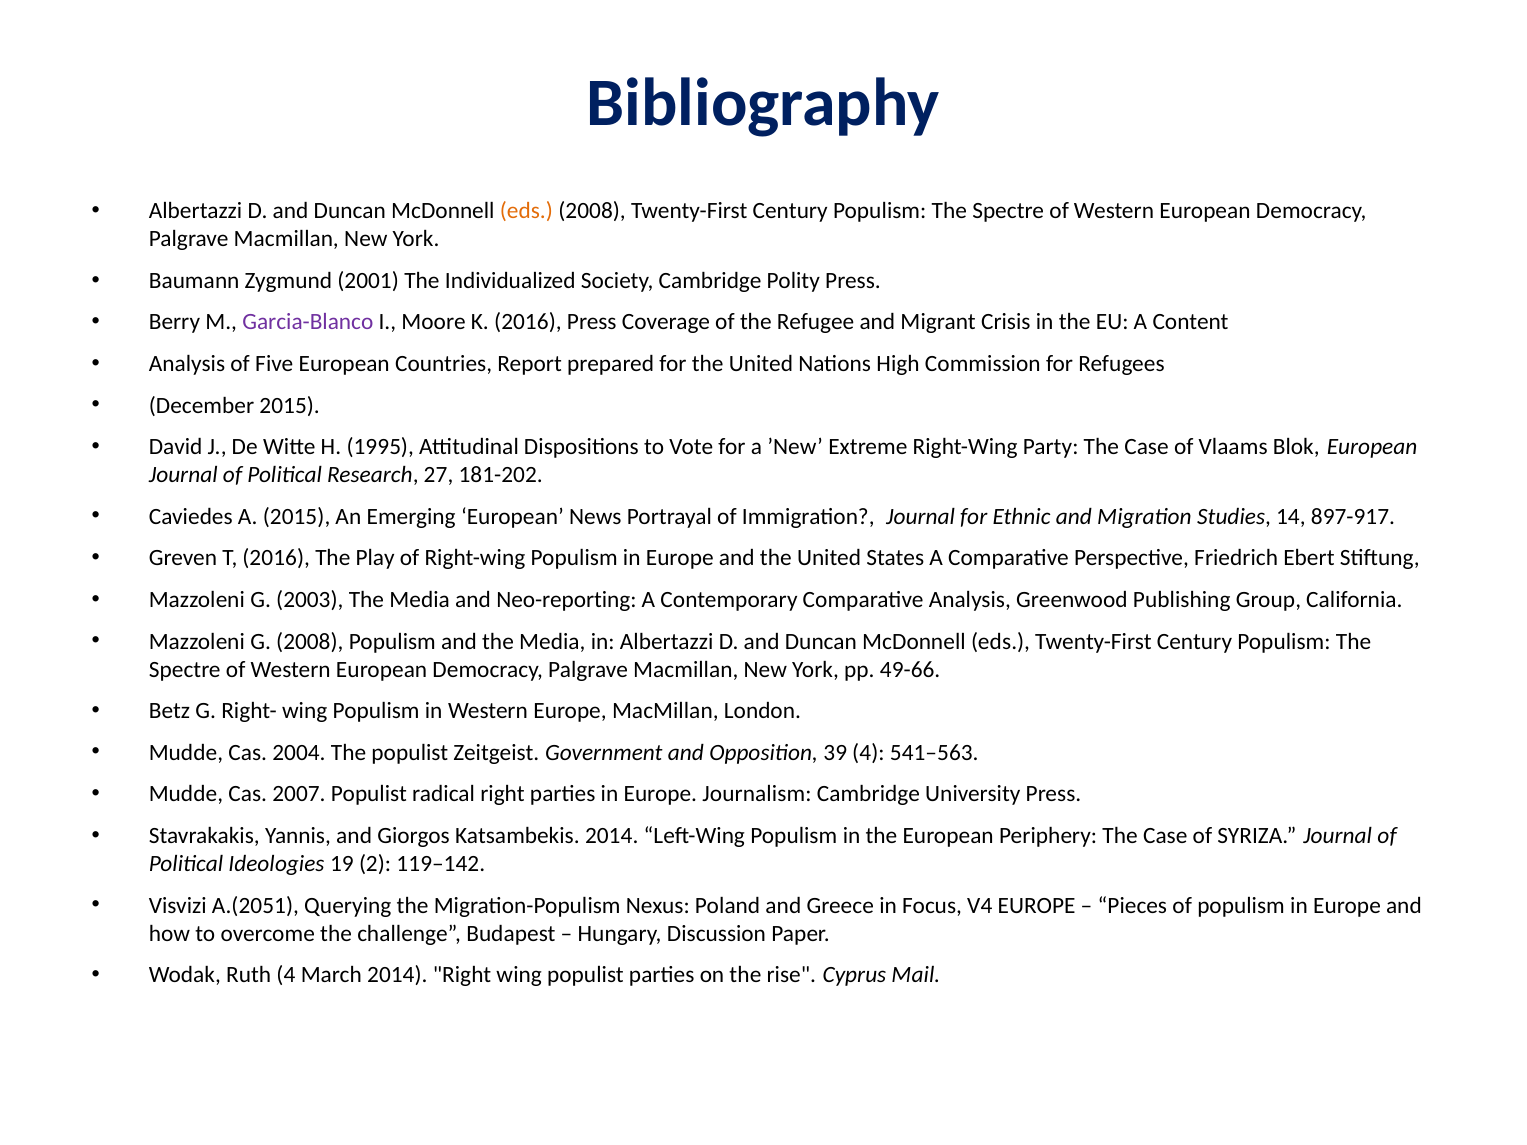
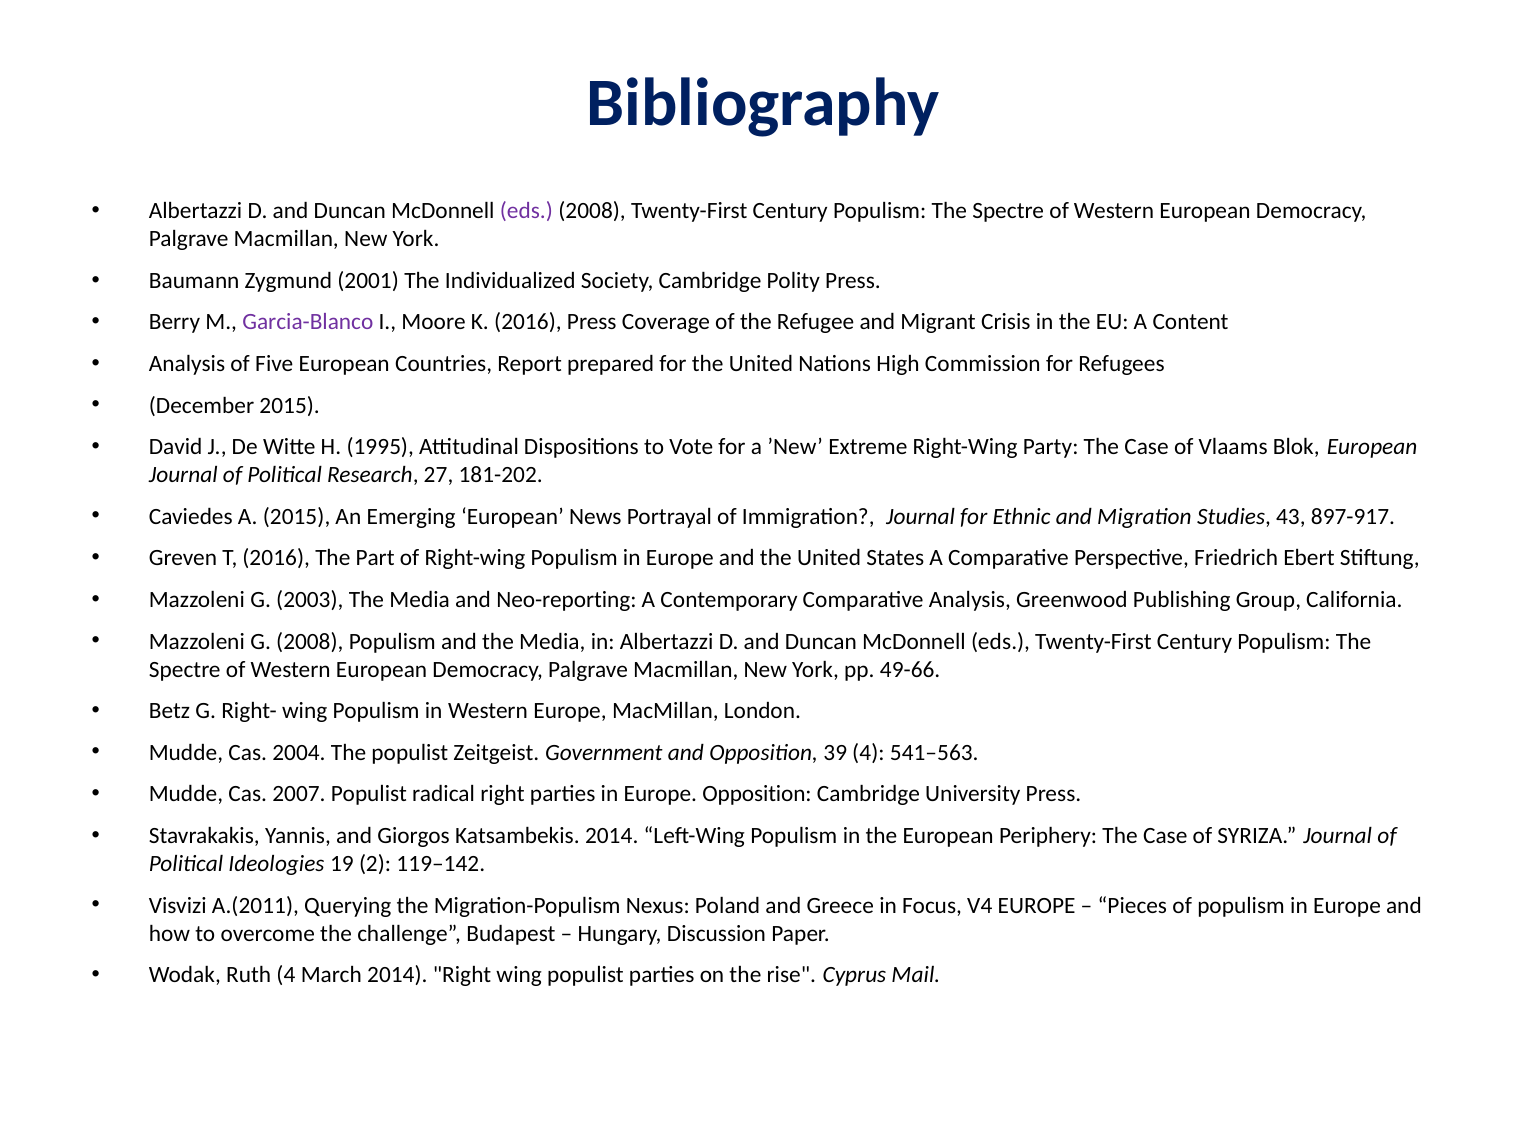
eds colour: orange -> purple (526, 211)
14: 14 -> 43 (1291, 517)
Play: Play -> Part (375, 558)
Europe Journalism: Journalism -> Opposition (757, 794)
A.(2051: A.(2051 -> A.(2011 (256, 906)
